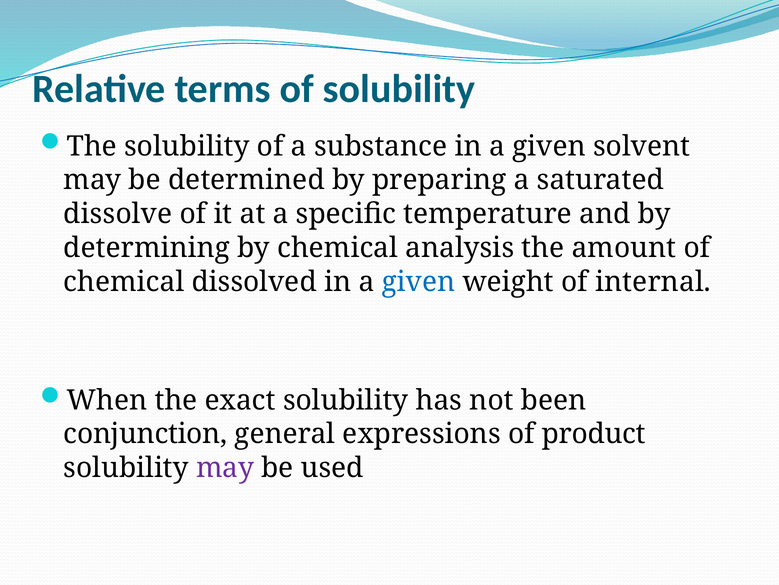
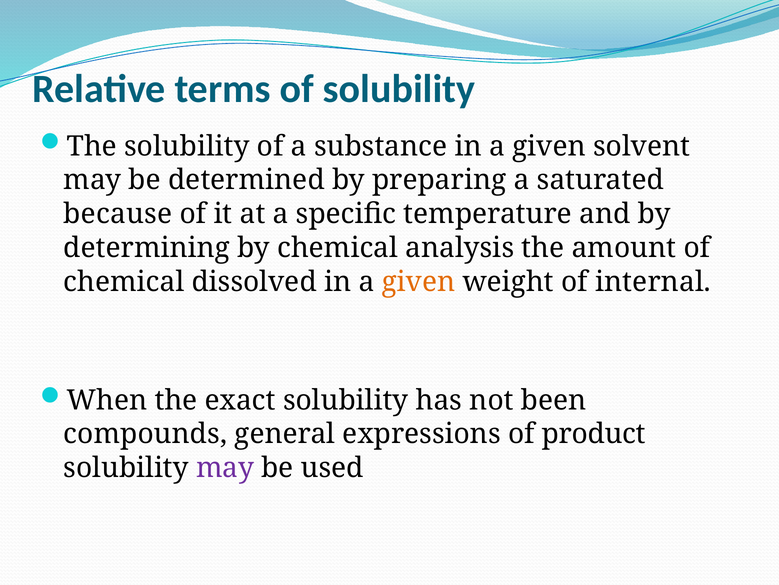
dissolve: dissolve -> because (118, 214)
given colour: blue -> orange (419, 281)
conjunction: conjunction -> compounds (145, 434)
